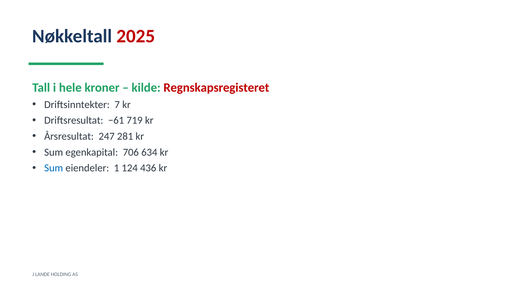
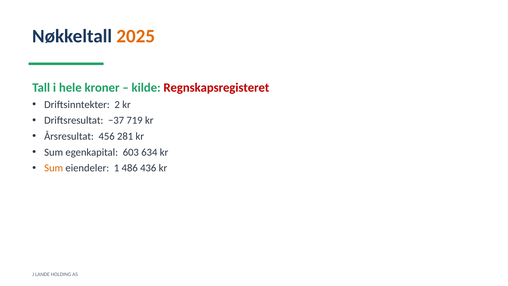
2025 colour: red -> orange (136, 36)
7: 7 -> 2 (117, 104)
−61: −61 -> −37 (116, 120)
247: 247 -> 456 (107, 136)
706: 706 -> 603 (131, 152)
Sum colour: blue -> orange (54, 168)
124: 124 -> 486 (130, 168)
